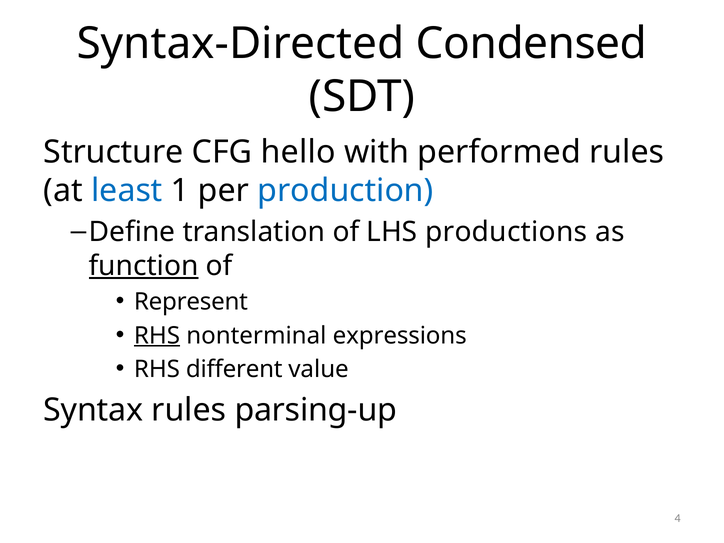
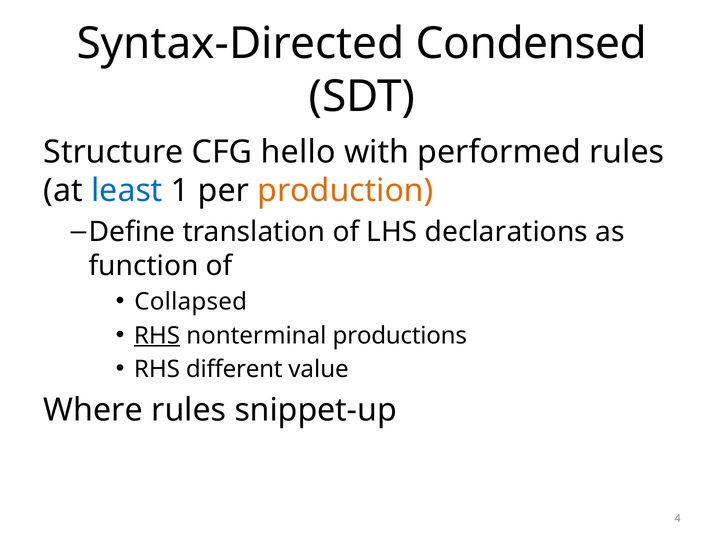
production colour: blue -> orange (345, 191)
productions: productions -> declarations (506, 232)
function underline: present -> none (144, 266)
Represent: Represent -> Collapsed (191, 302)
expressions: expressions -> productions (400, 336)
Syntax: Syntax -> Where (93, 410)
parsing-up: parsing-up -> snippet-up (316, 410)
